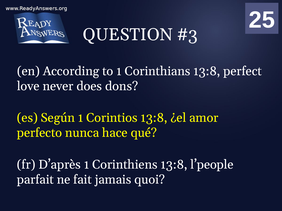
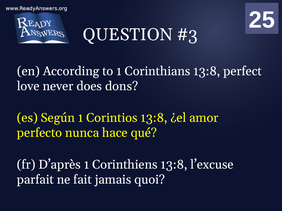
l’people: l’people -> l’excuse (212, 165)
